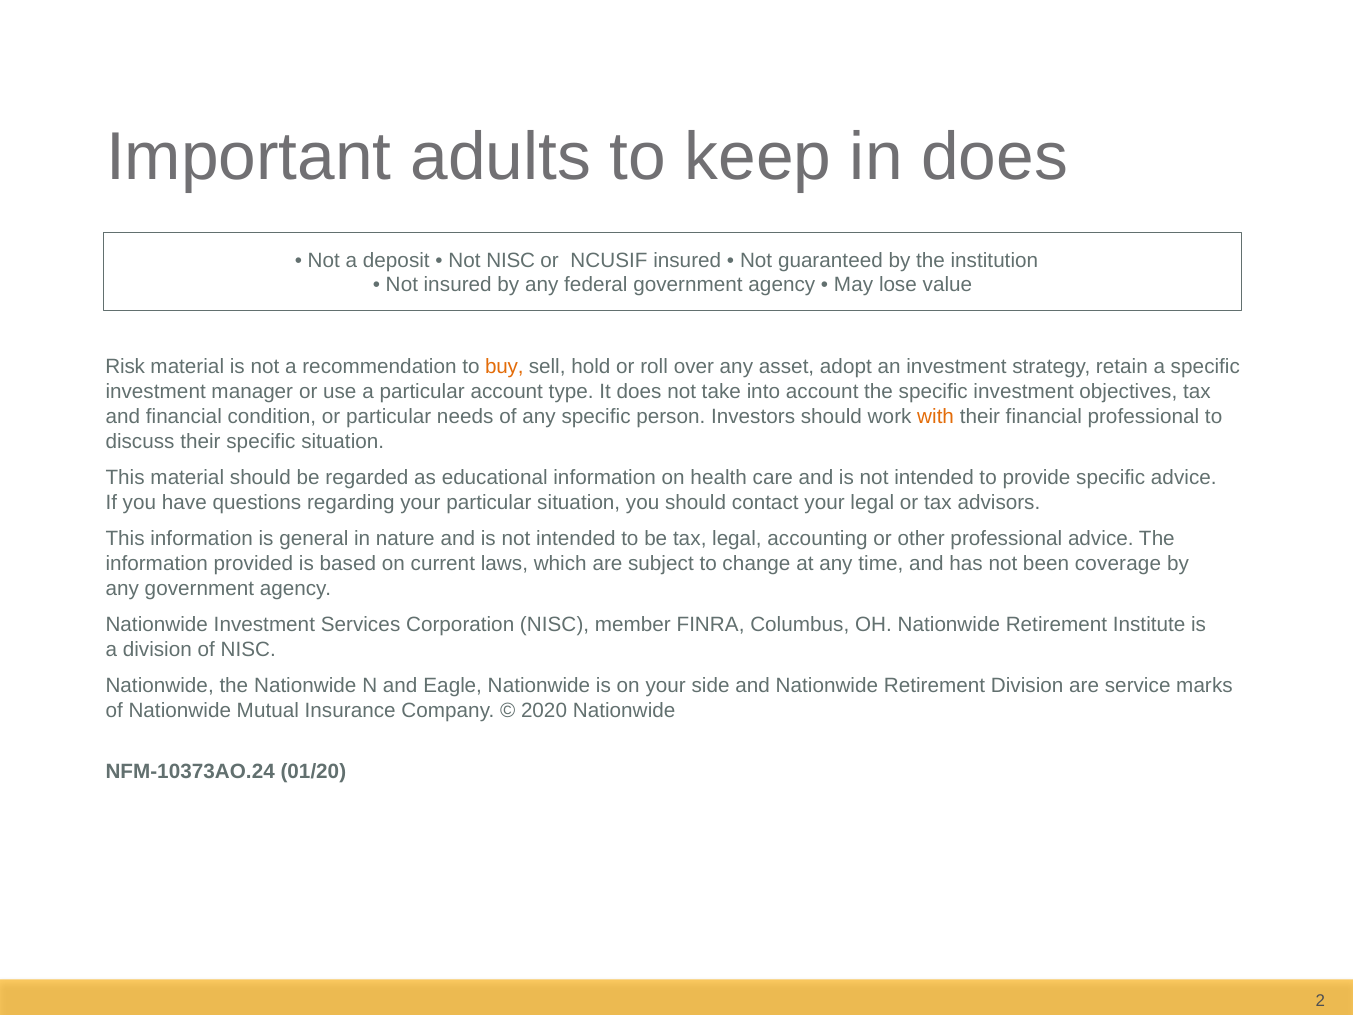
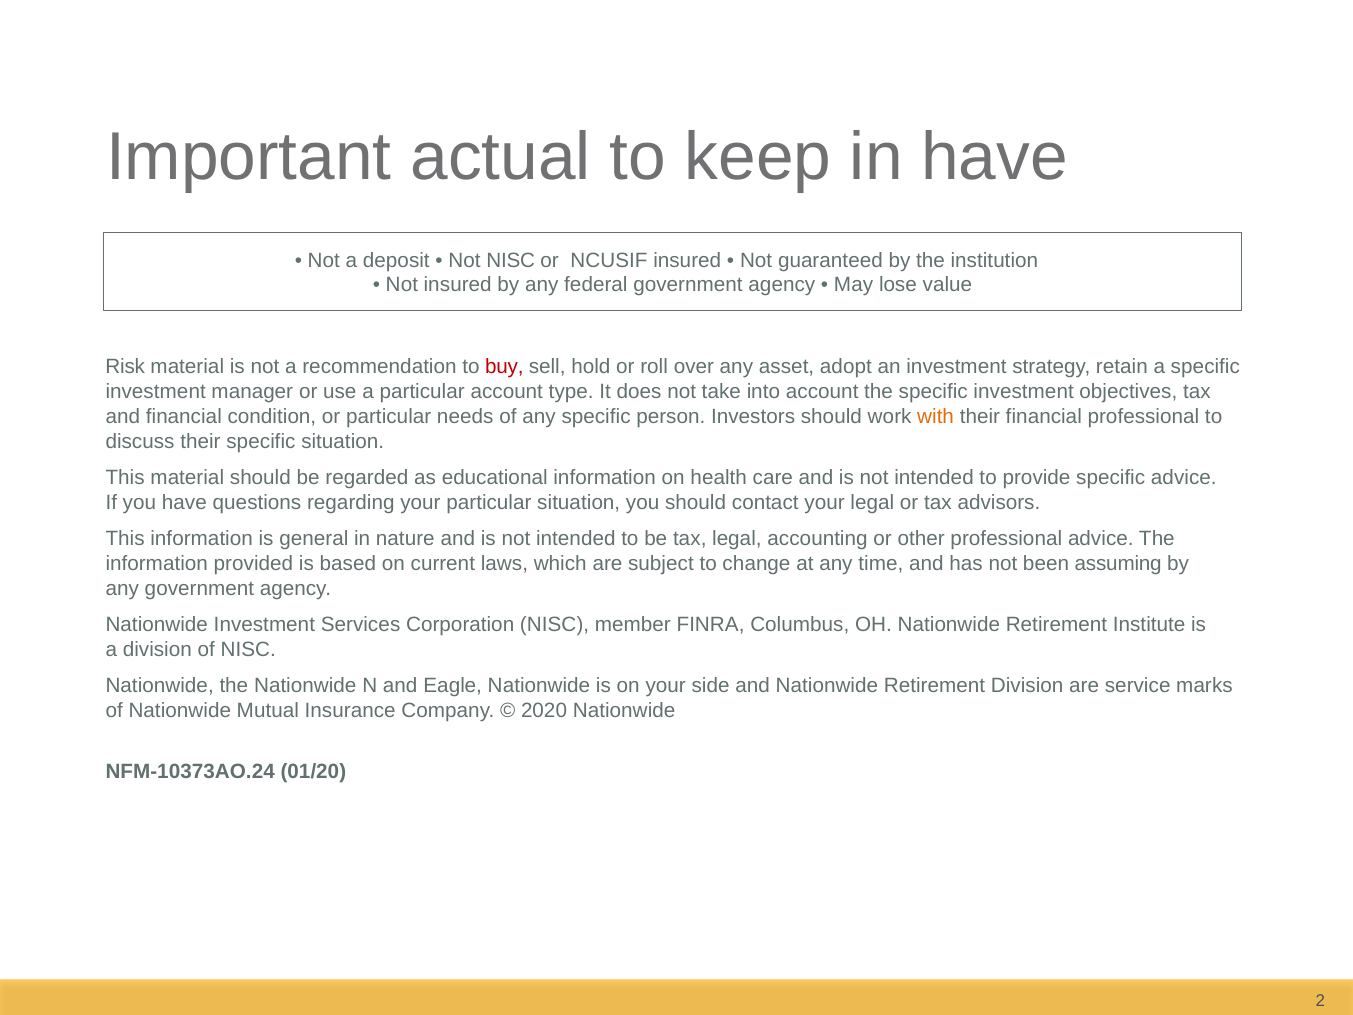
adults: adults -> actual (501, 157)
in does: does -> have (995, 157)
buy colour: orange -> red (504, 367)
coverage: coverage -> assuming (1118, 563)
